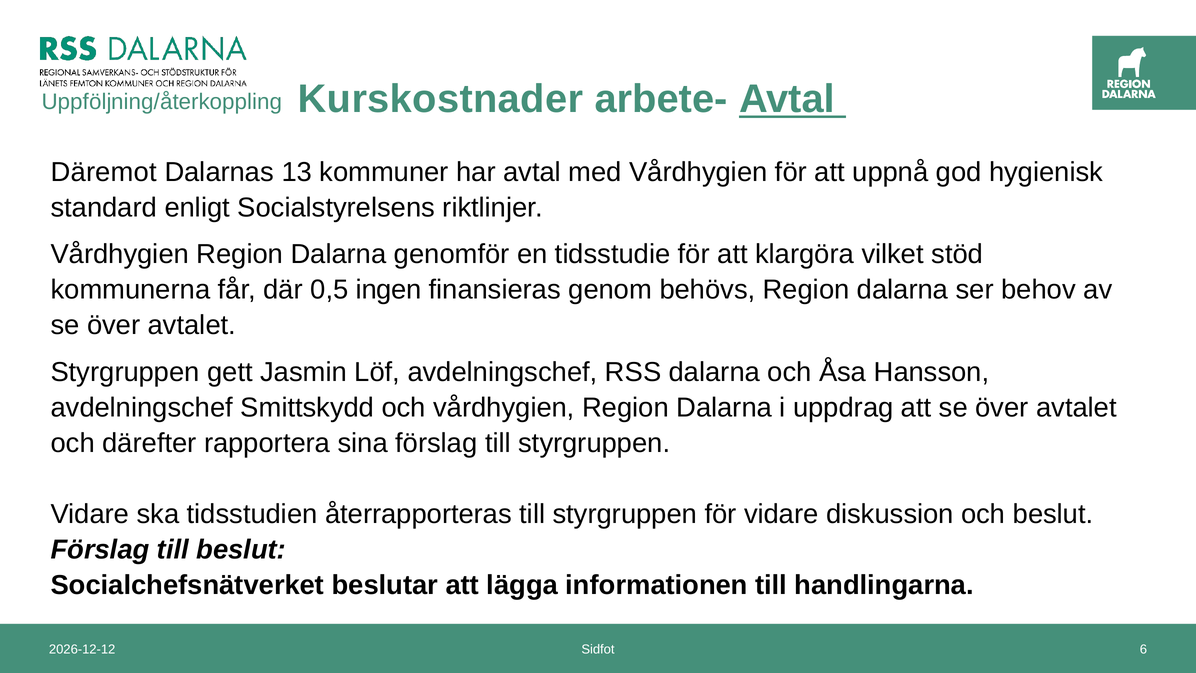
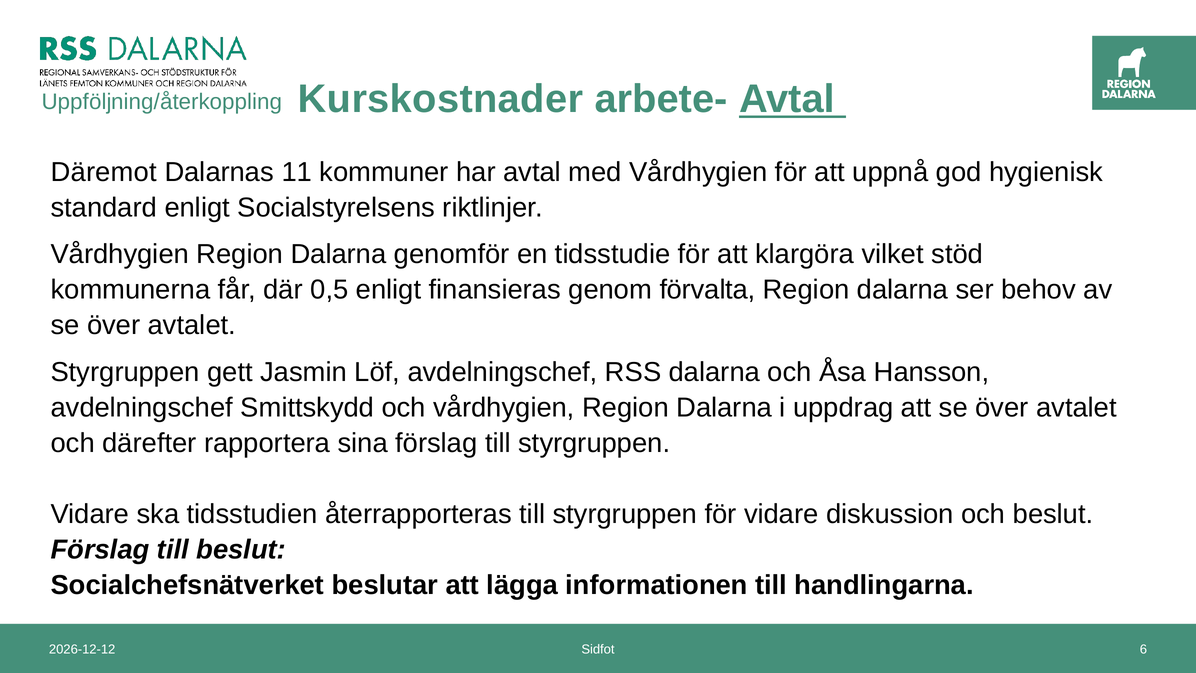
13: 13 -> 11 (297, 172)
0,5 ingen: ingen -> enligt (389, 290)
behövs: behövs -> förvalta (707, 290)
